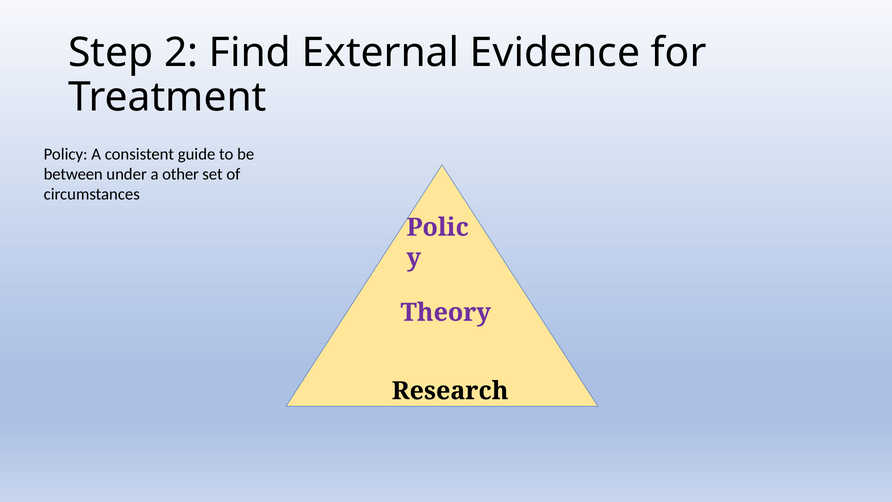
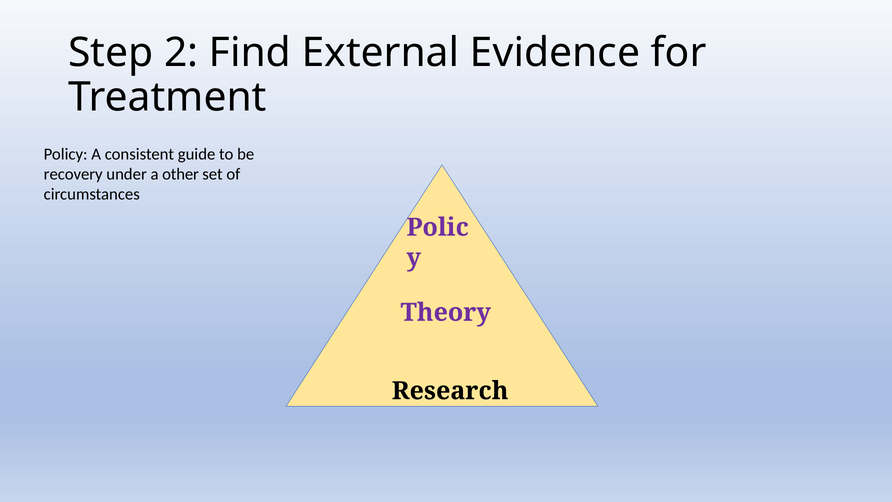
between: between -> recovery (73, 174)
